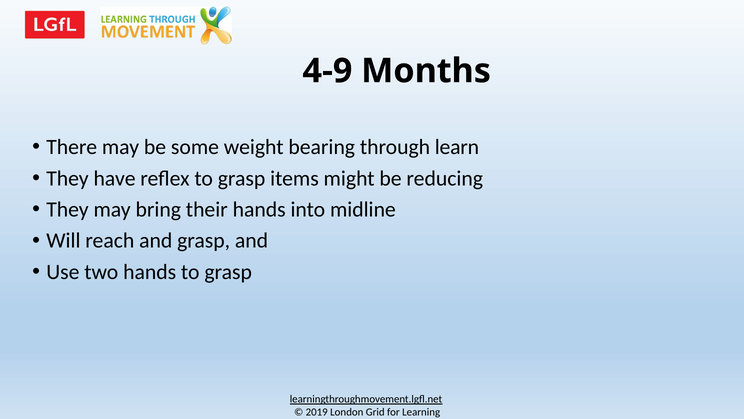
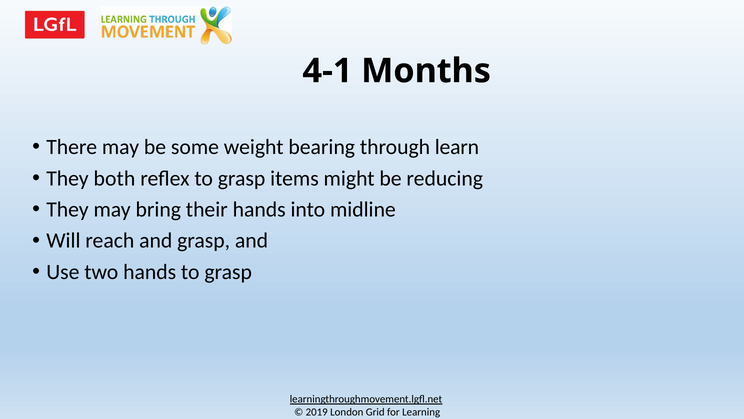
4-9: 4-9 -> 4-1 (327, 71)
have: have -> both (114, 178)
